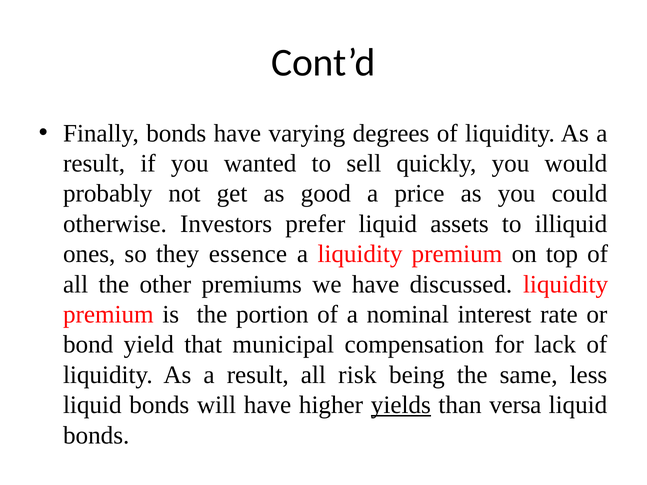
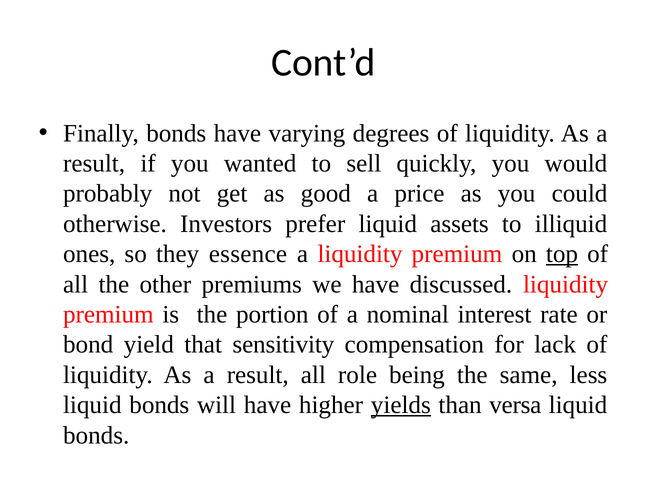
top underline: none -> present (562, 254)
municipal: municipal -> sensitivity (283, 345)
risk: risk -> role (358, 375)
